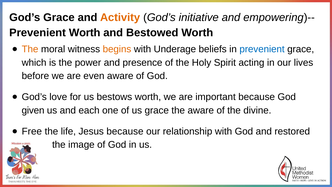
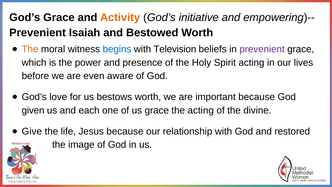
Prevenient Worth: Worth -> Isaiah (85, 33)
begins colour: orange -> blue (117, 49)
Underage: Underage -> Television (175, 49)
prevenient colour: blue -> purple (262, 49)
the aware: aware -> acting (201, 110)
Free: Free -> Give (32, 131)
